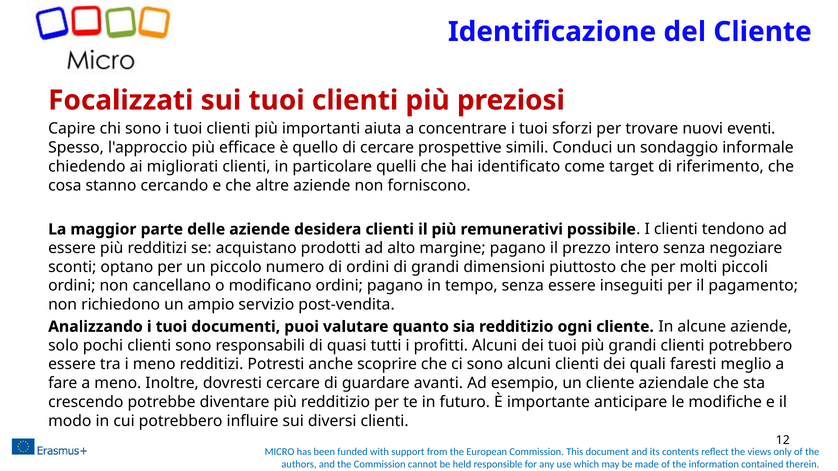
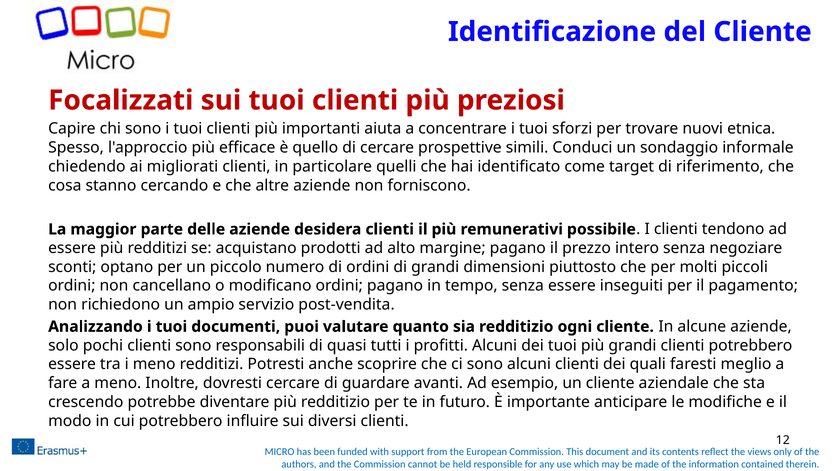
eventi: eventi -> etnica (751, 129)
